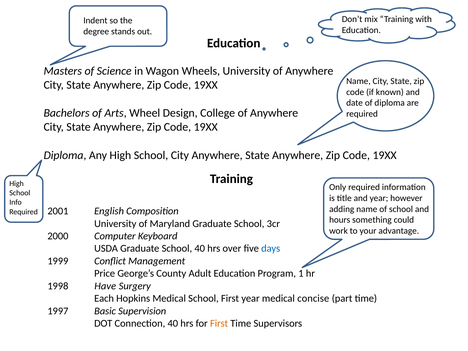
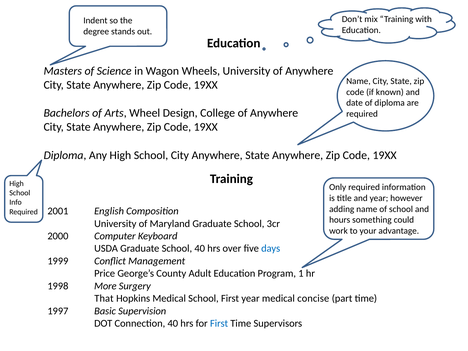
Have: Have -> More (105, 286)
Each: Each -> That (104, 298)
First colour: orange -> blue (219, 323)
